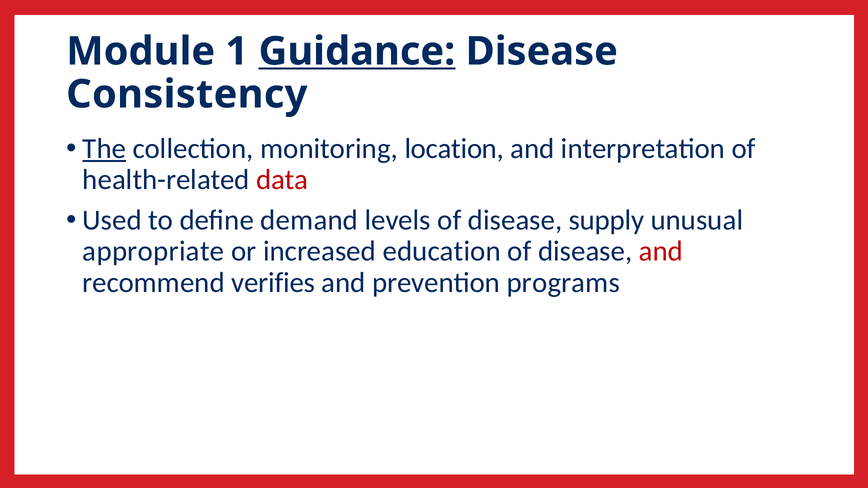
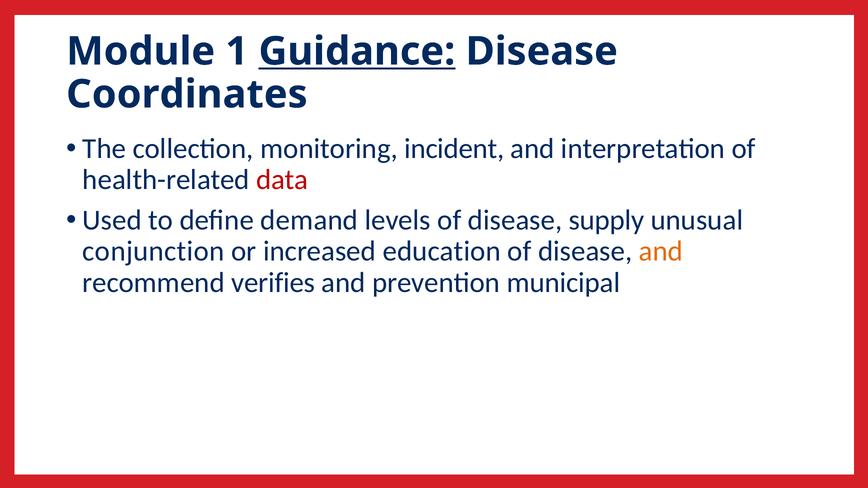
Consistency: Consistency -> Coordinates (187, 94)
The underline: present -> none (104, 149)
location: location -> incident (454, 149)
appropriate: appropriate -> conjunction (153, 252)
and colour: red -> orange (661, 252)
programs: programs -> municipal (563, 283)
